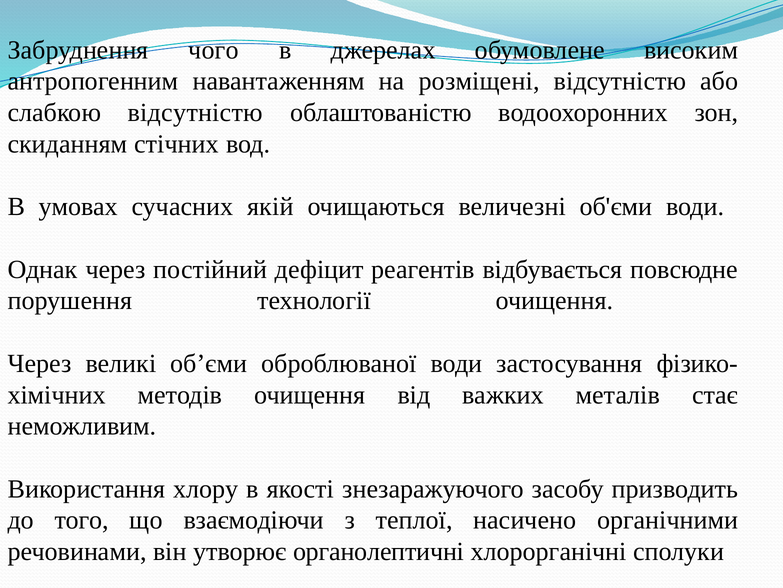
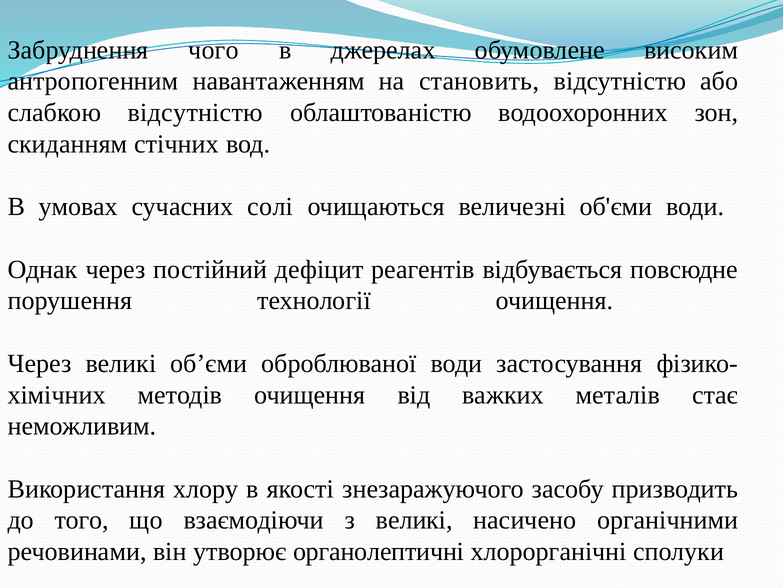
розміщені: розміщені -> становить (479, 81)
якій: якій -> солі (270, 206)
з теплої: теплої -> великі (414, 520)
